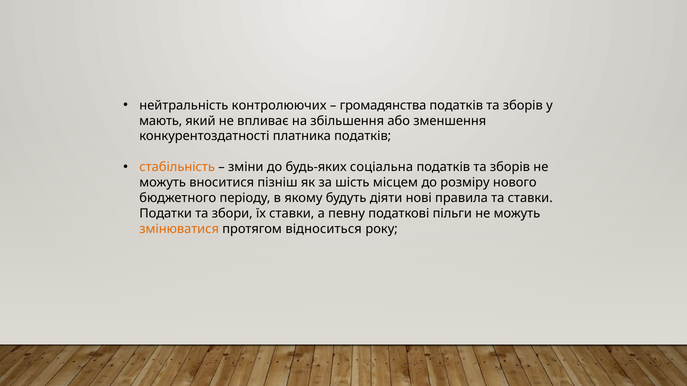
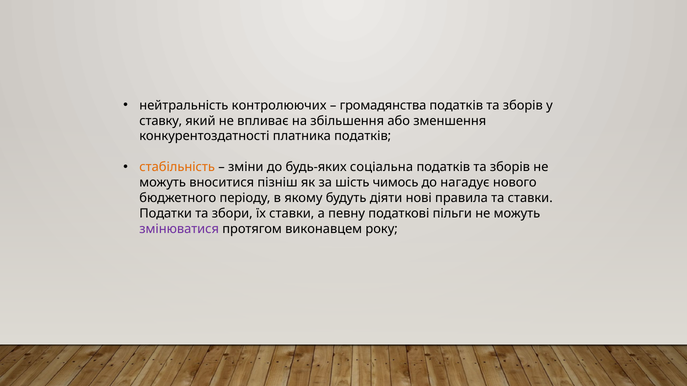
мають: мають -> ставку (161, 121)
місцем: місцем -> чимось (396, 183)
розміру: розміру -> нагадує (465, 183)
змінюватися colour: orange -> purple (179, 229)
відноситься: відноситься -> виконавцем (324, 229)
